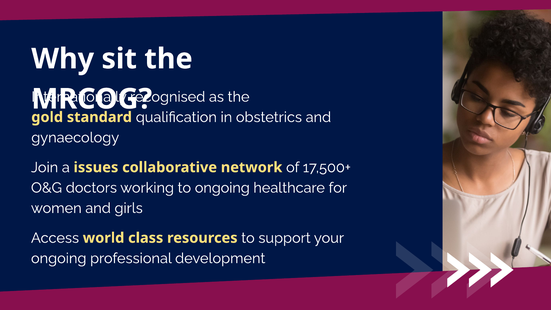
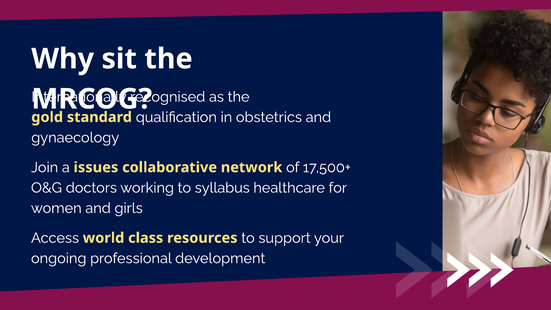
to ongoing: ongoing -> syllabus (222, 188)
